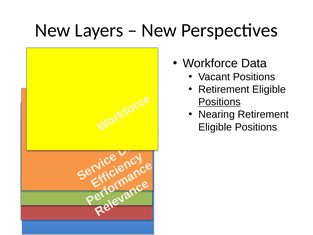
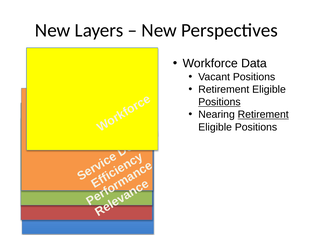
Retirement underline: none -> present (263, 114)
